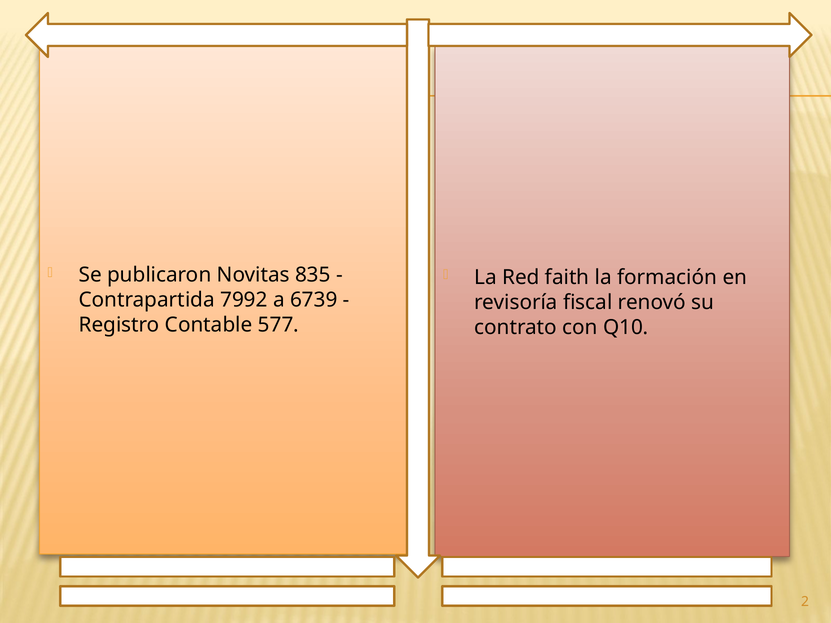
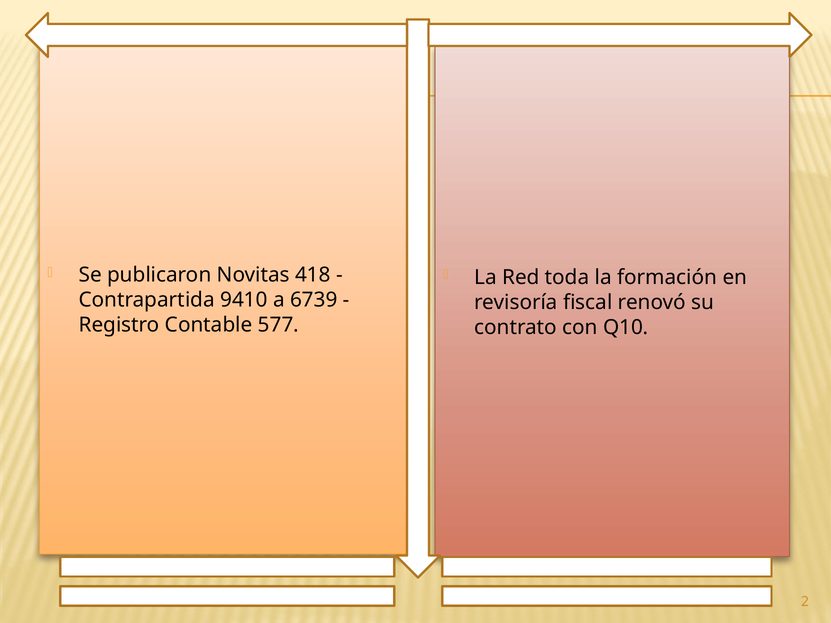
835: 835 -> 418 (313, 275)
faith: faith -> toda (567, 278)
7992: 7992 -> 9410 (244, 300)
